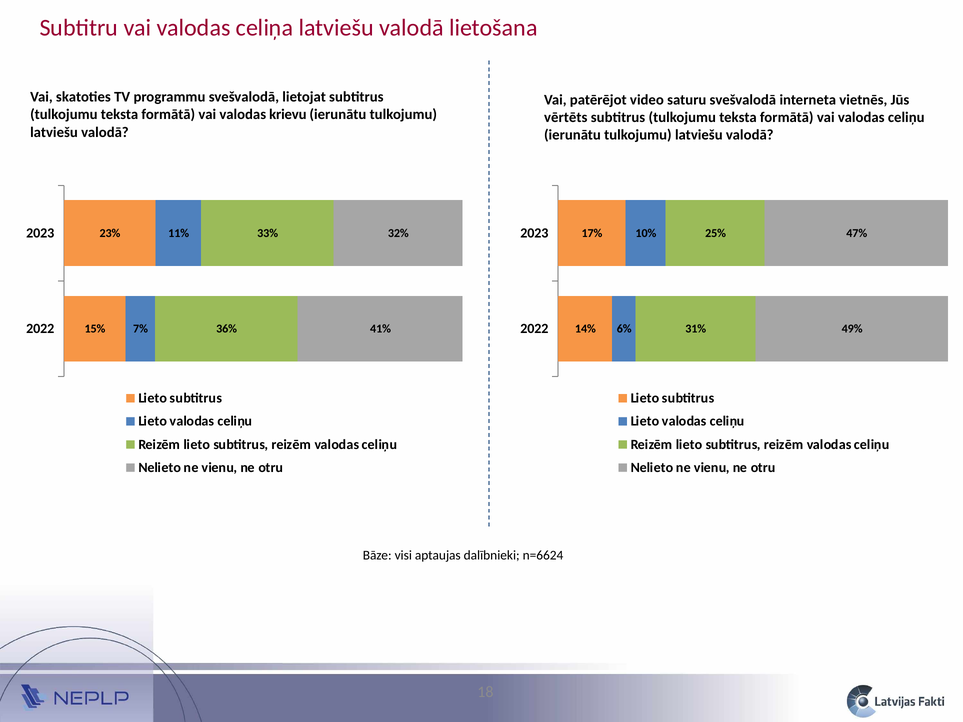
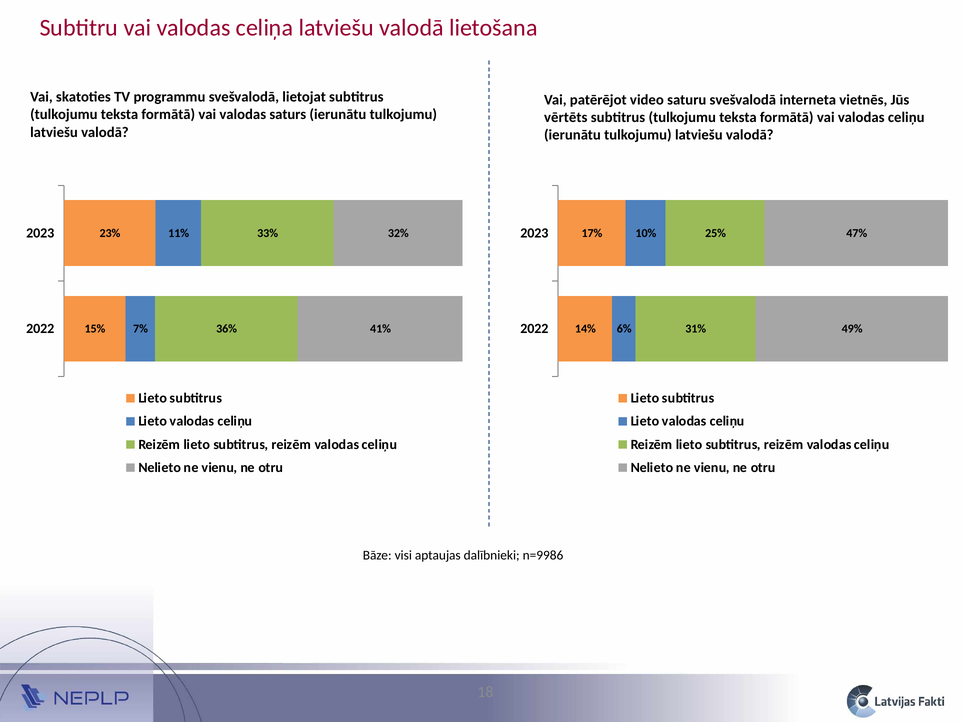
krievu: krievu -> saturs (288, 115)
n=6624: n=6624 -> n=9986 (543, 555)
